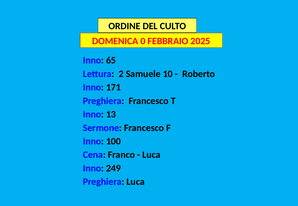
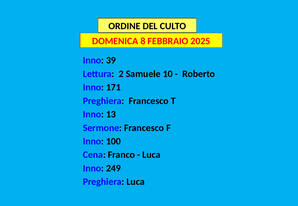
0: 0 -> 8 (143, 41)
65: 65 -> 39 (111, 60)
